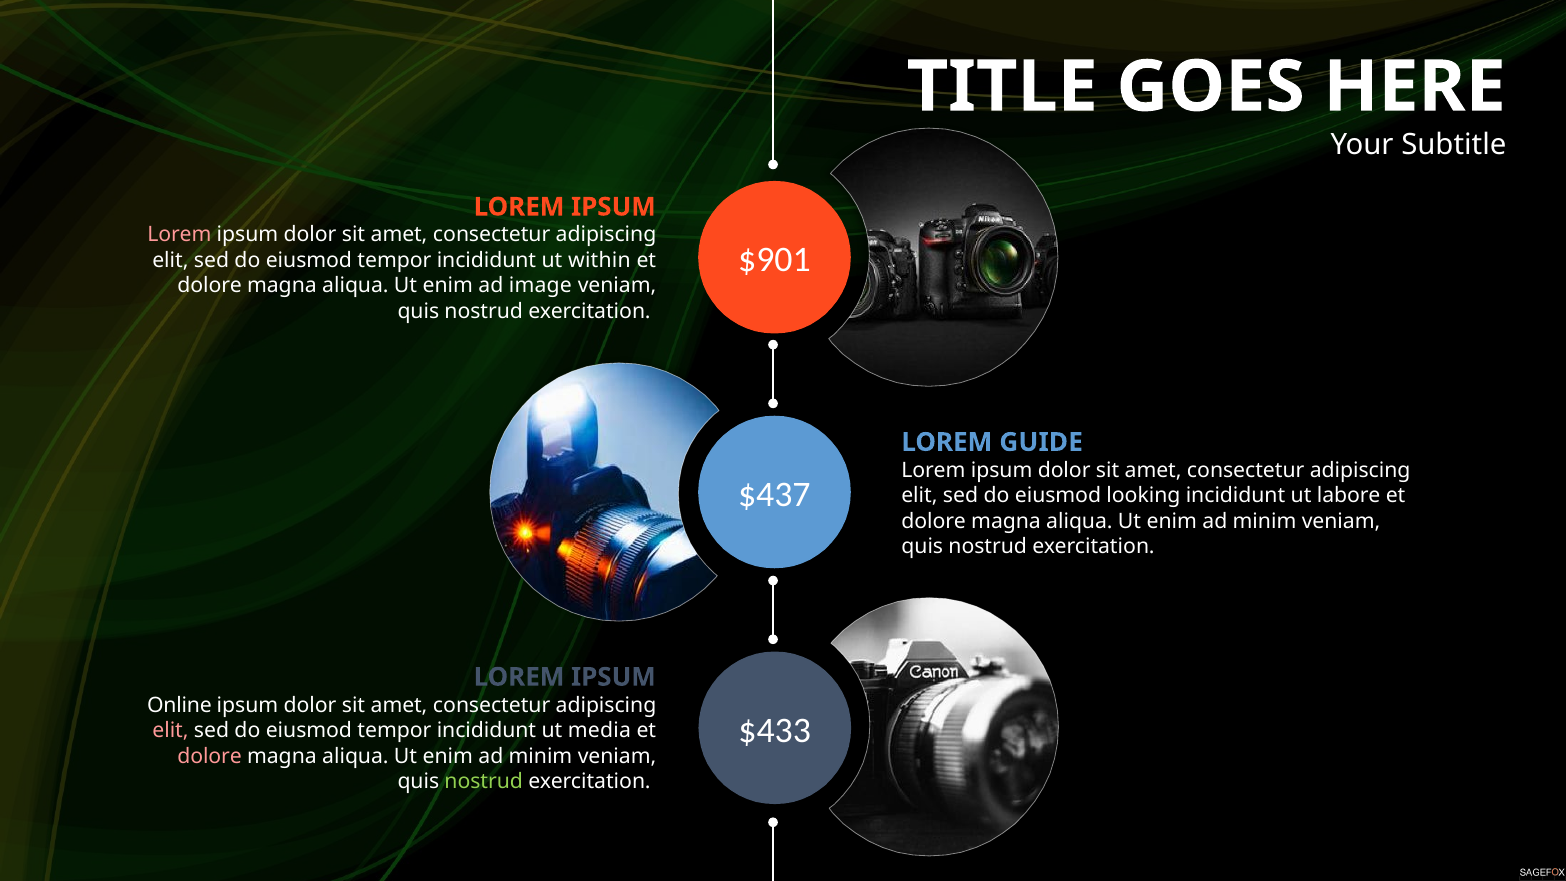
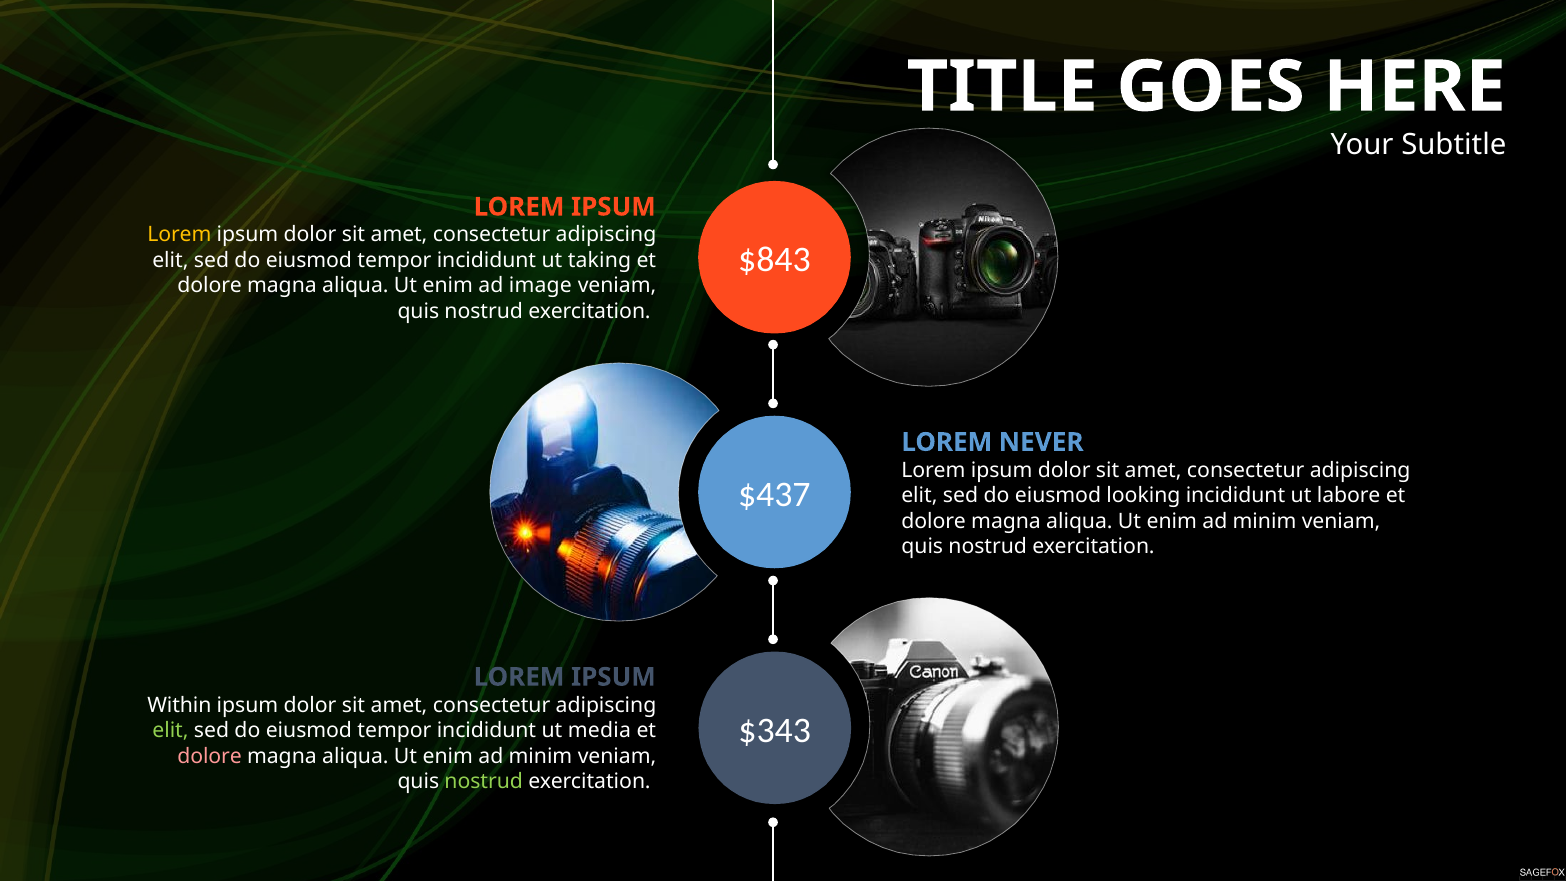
Lorem colour: pink -> yellow (179, 235)
$901: $901 -> $843 (774, 260)
within: within -> taking (599, 260)
GUIDE: GUIDE -> NEVER (1041, 442)
Online: Online -> Within (179, 705)
$433: $433 -> $343 (775, 730)
elit colour: pink -> light green (170, 730)
